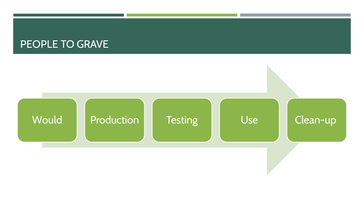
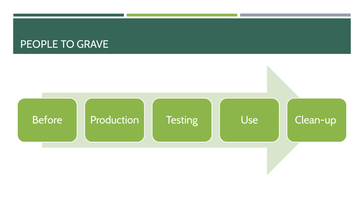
Would: Would -> Before (47, 120)
